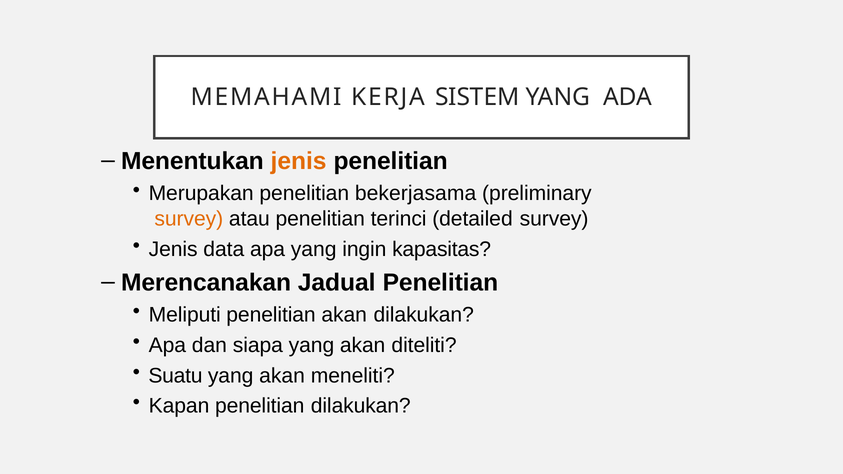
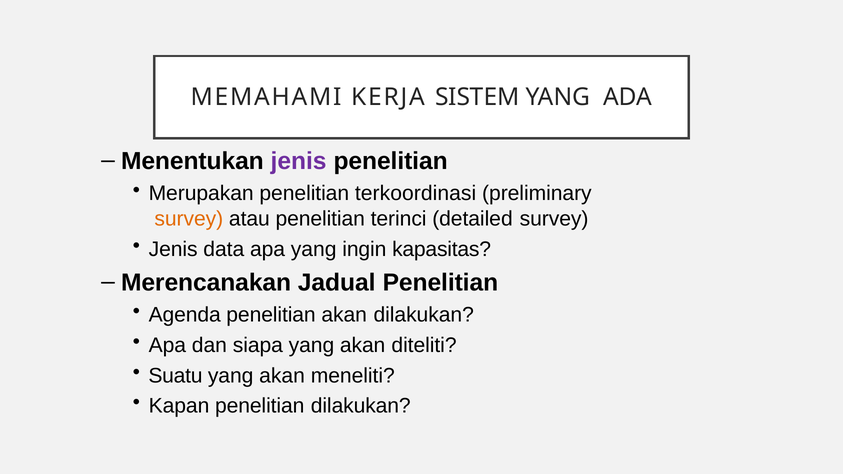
jenis colour: orange -> purple (299, 161)
bekerjasama: bekerjasama -> terkoordinasi (416, 194)
Meliputi: Meliputi -> Agenda (185, 315)
